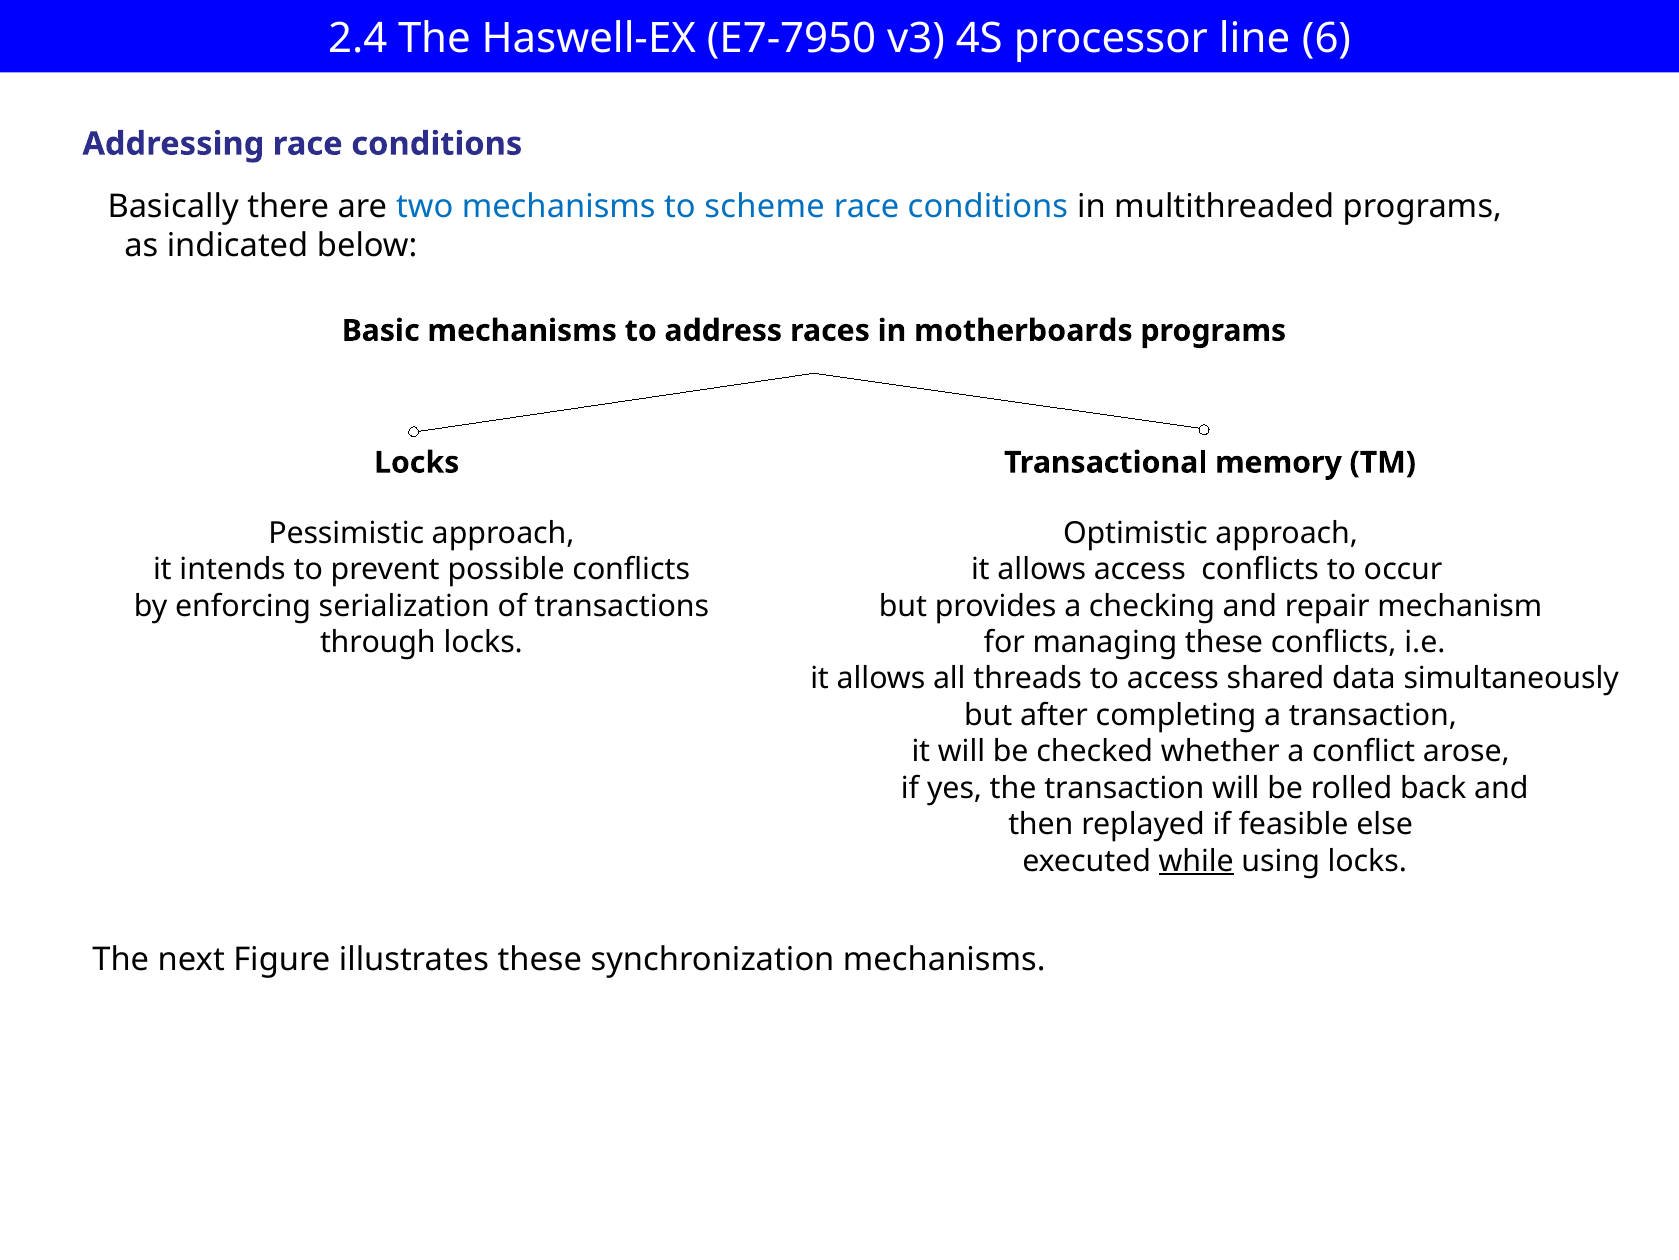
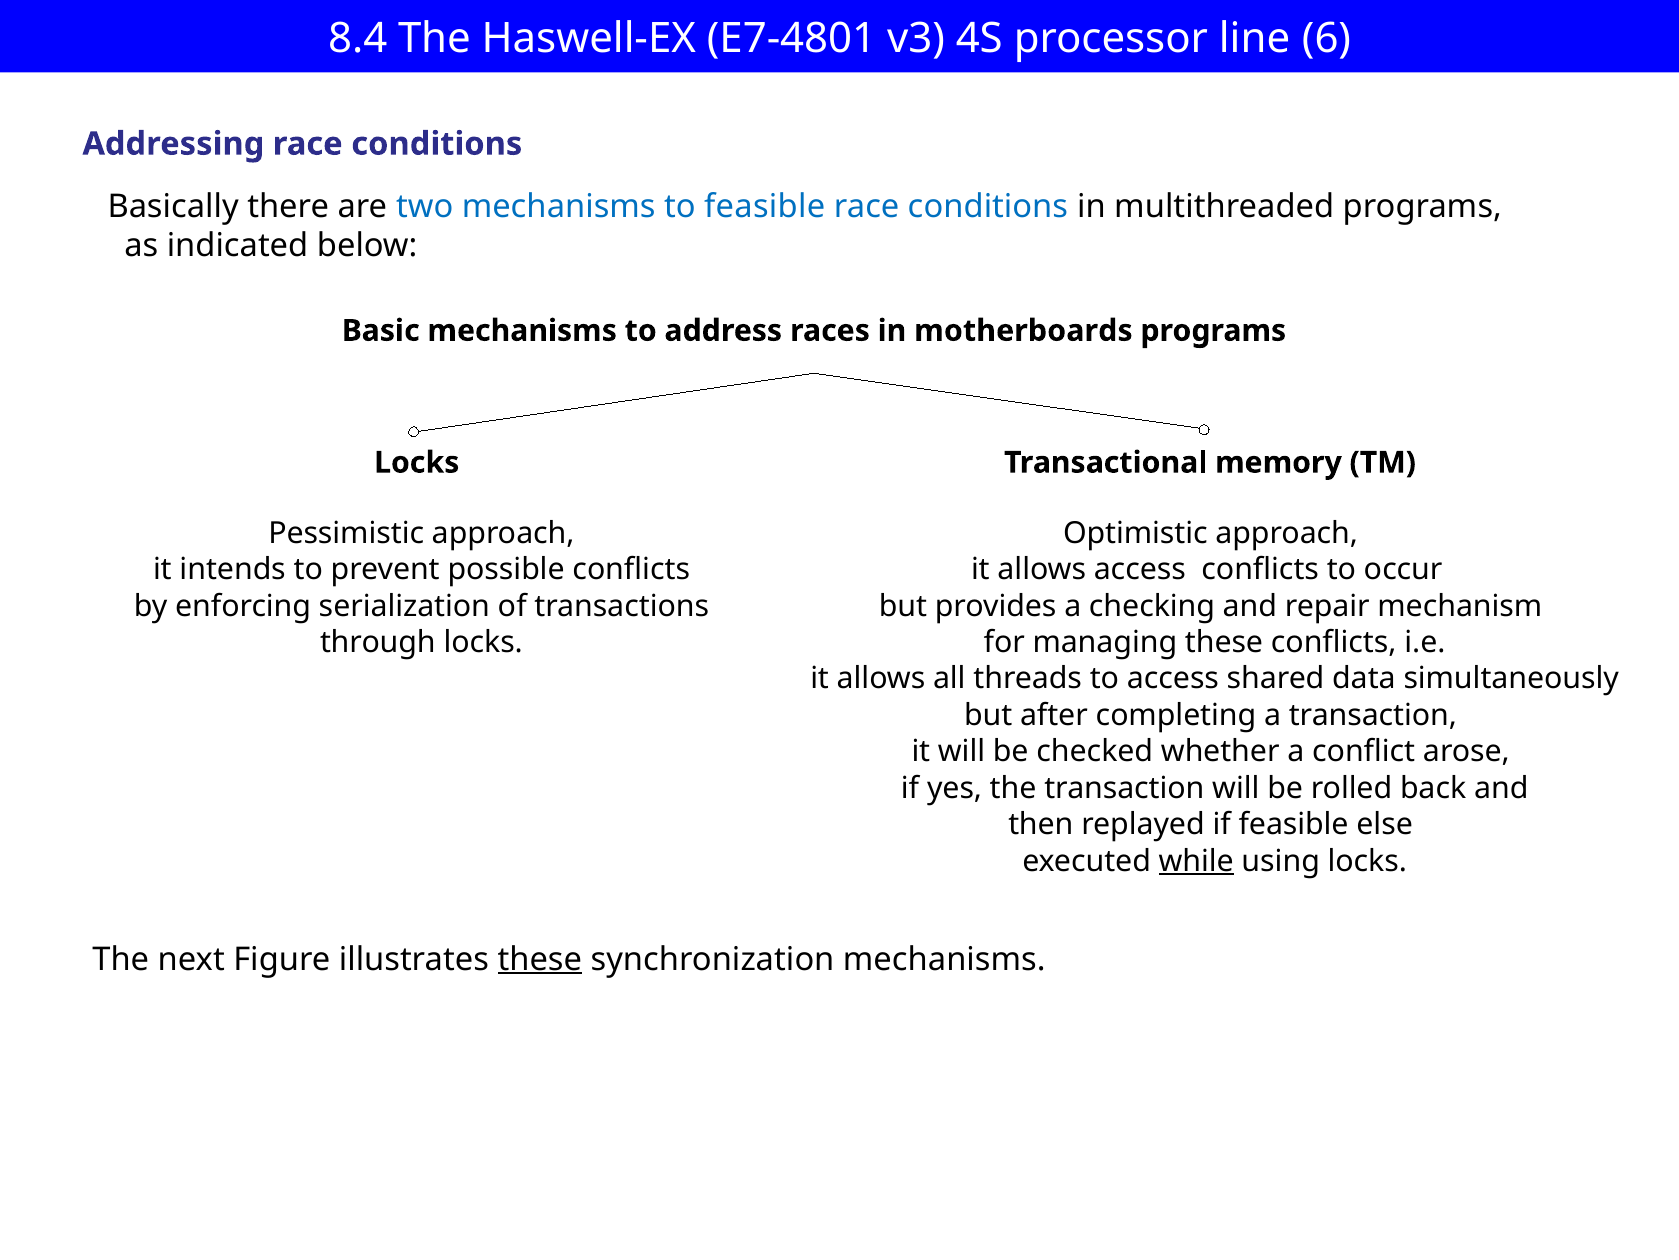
2.4: 2.4 -> 8.4 (358, 39)
E7-7950: E7-7950 -> E7-4801 (792, 39)
to scheme: scheme -> feasible (765, 206)
these underline: none -> present (540, 959)
